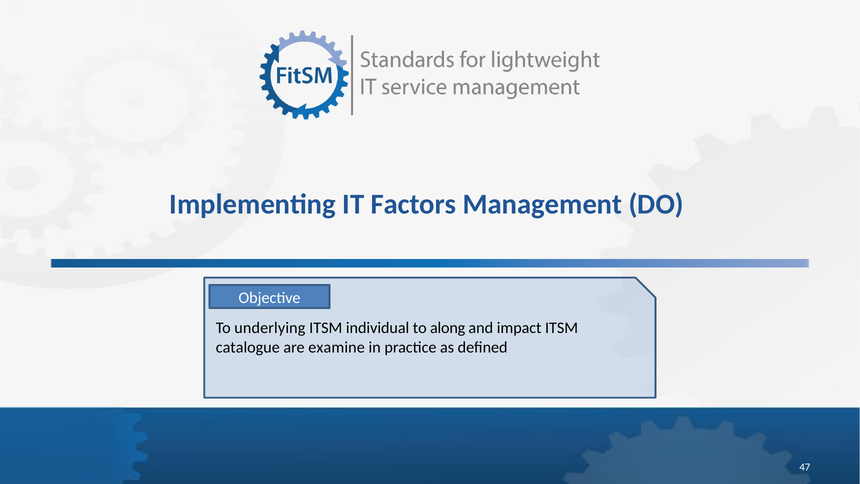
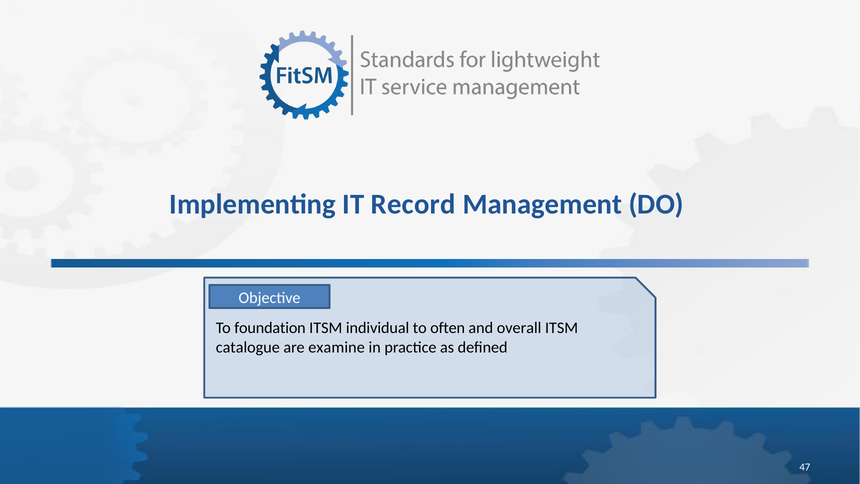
Factors: Factors -> Record (413, 204)
underlying: underlying -> foundation (270, 328)
along: along -> often (448, 328)
impact: impact -> overall (519, 328)
